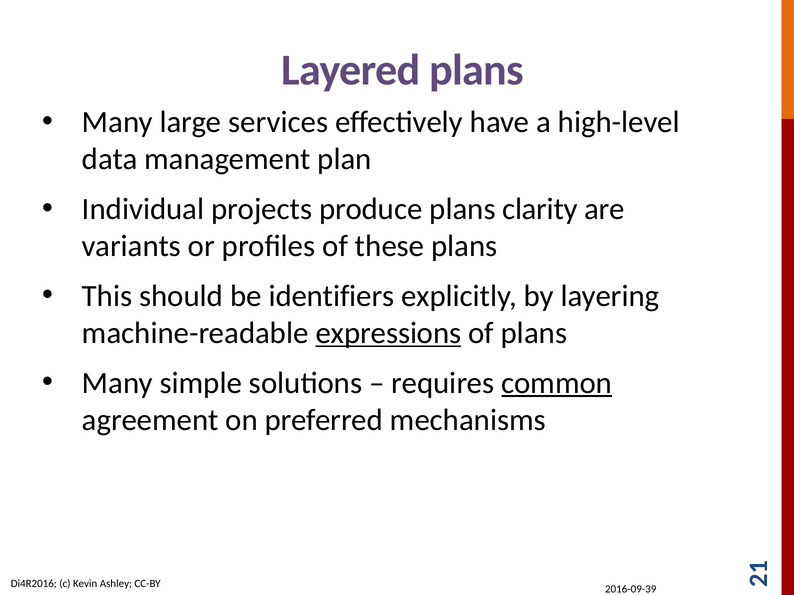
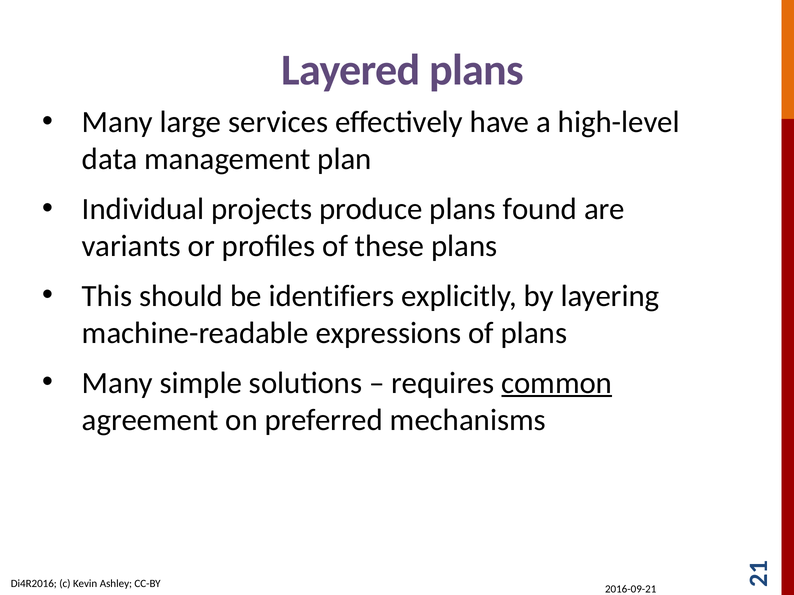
clarity: clarity -> found (540, 209)
expressions underline: present -> none (388, 333)
2016-09-39: 2016-09-39 -> 2016-09-21 (631, 590)
